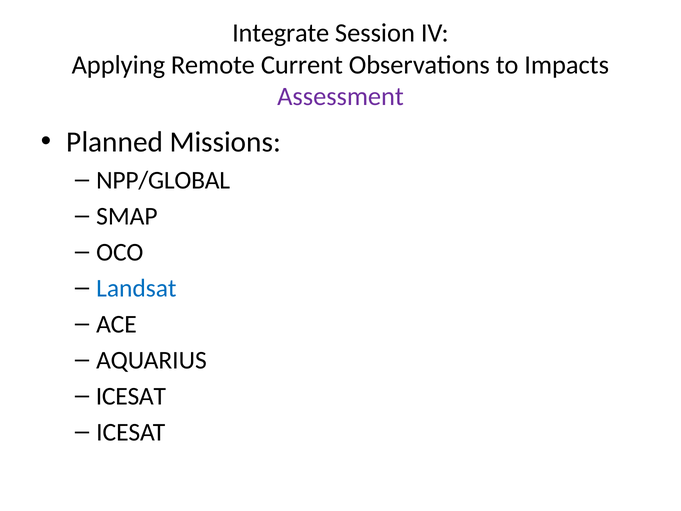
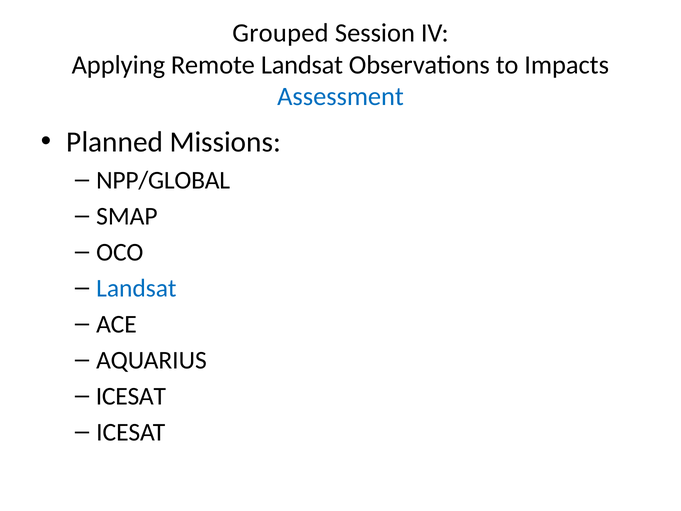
Integrate: Integrate -> Grouped (280, 33)
Remote Current: Current -> Landsat (302, 65)
Assessment colour: purple -> blue (341, 97)
